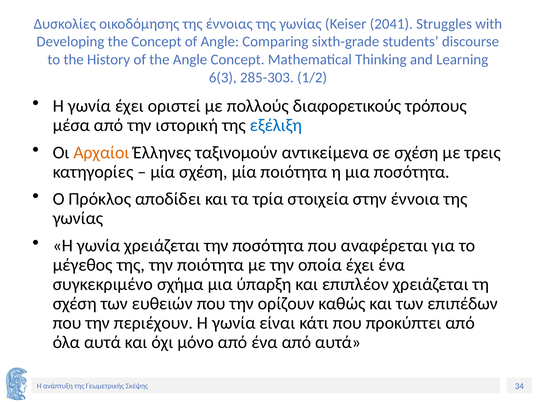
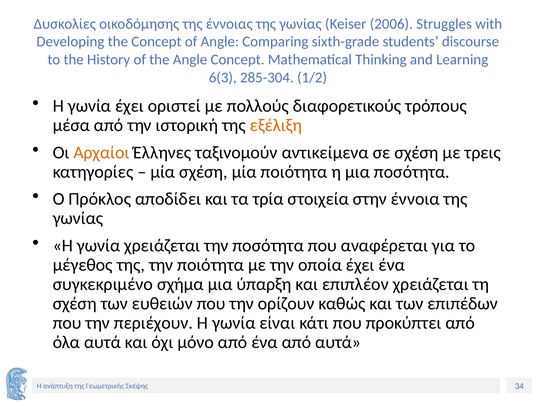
2041: 2041 -> 2006 (391, 24)
285-303: 285-303 -> 285-304 (267, 77)
εξέλιξη colour: blue -> orange (276, 125)
